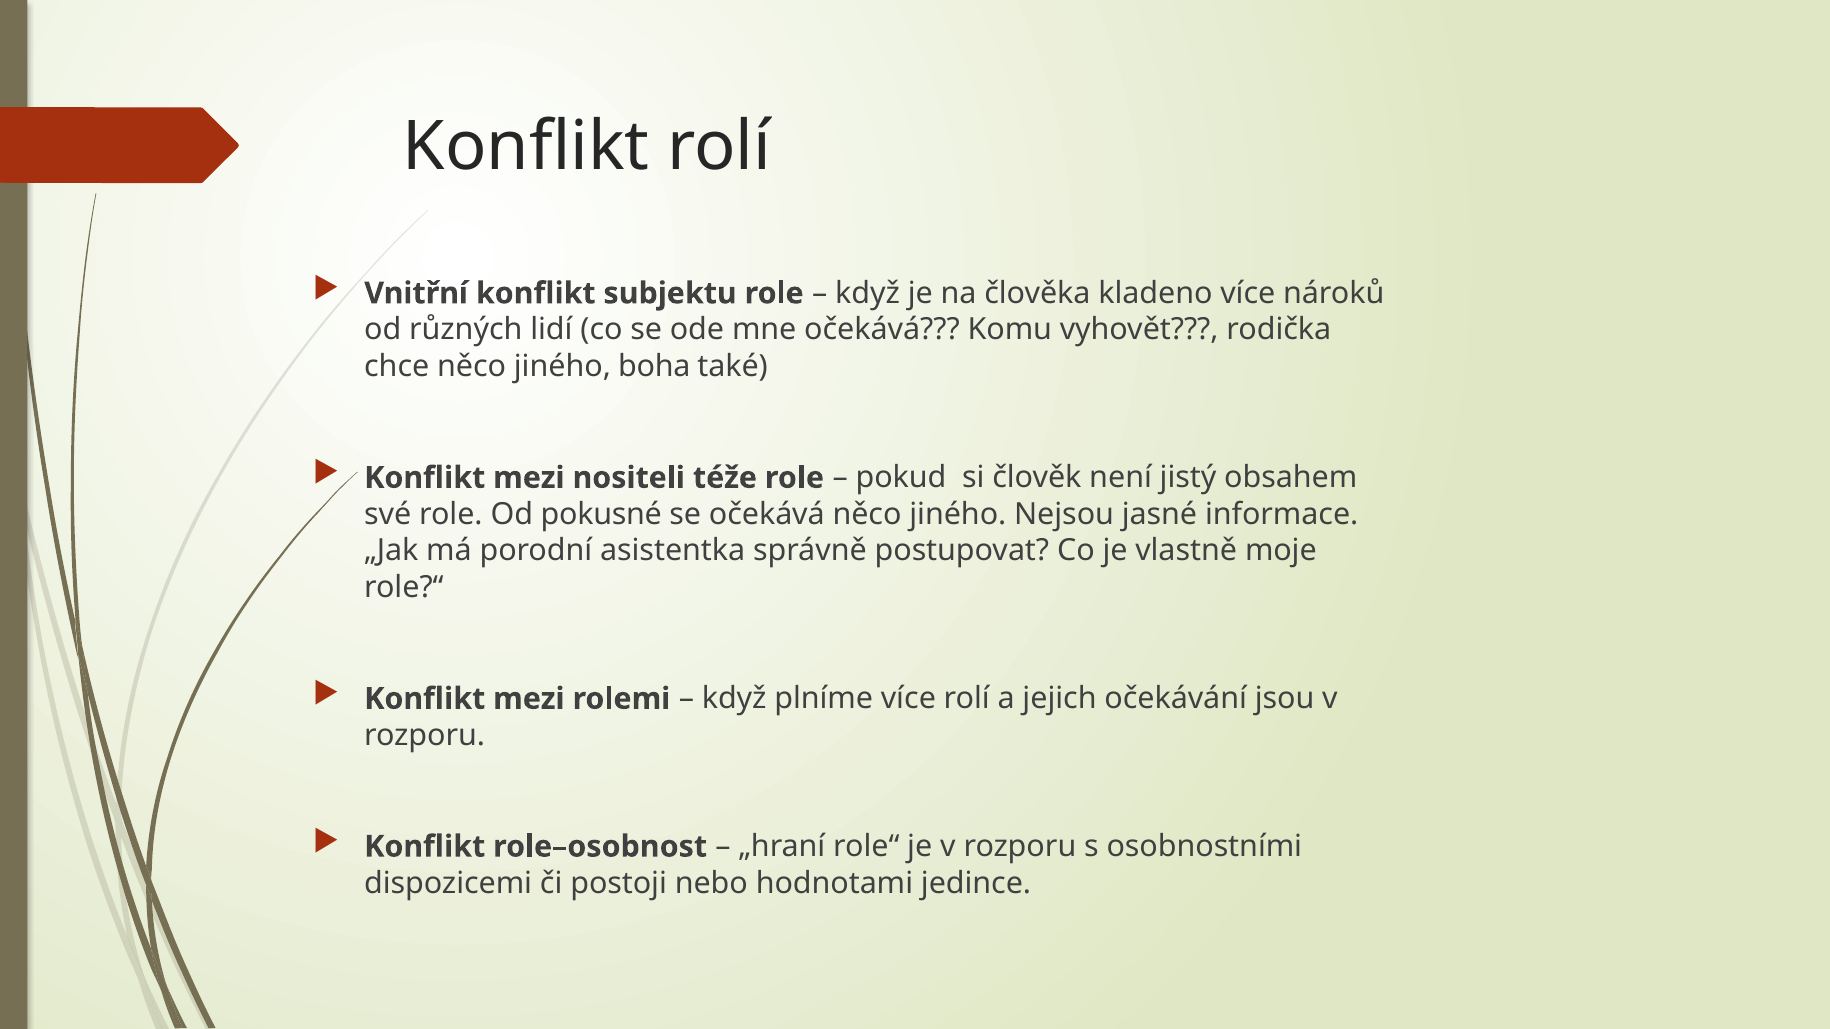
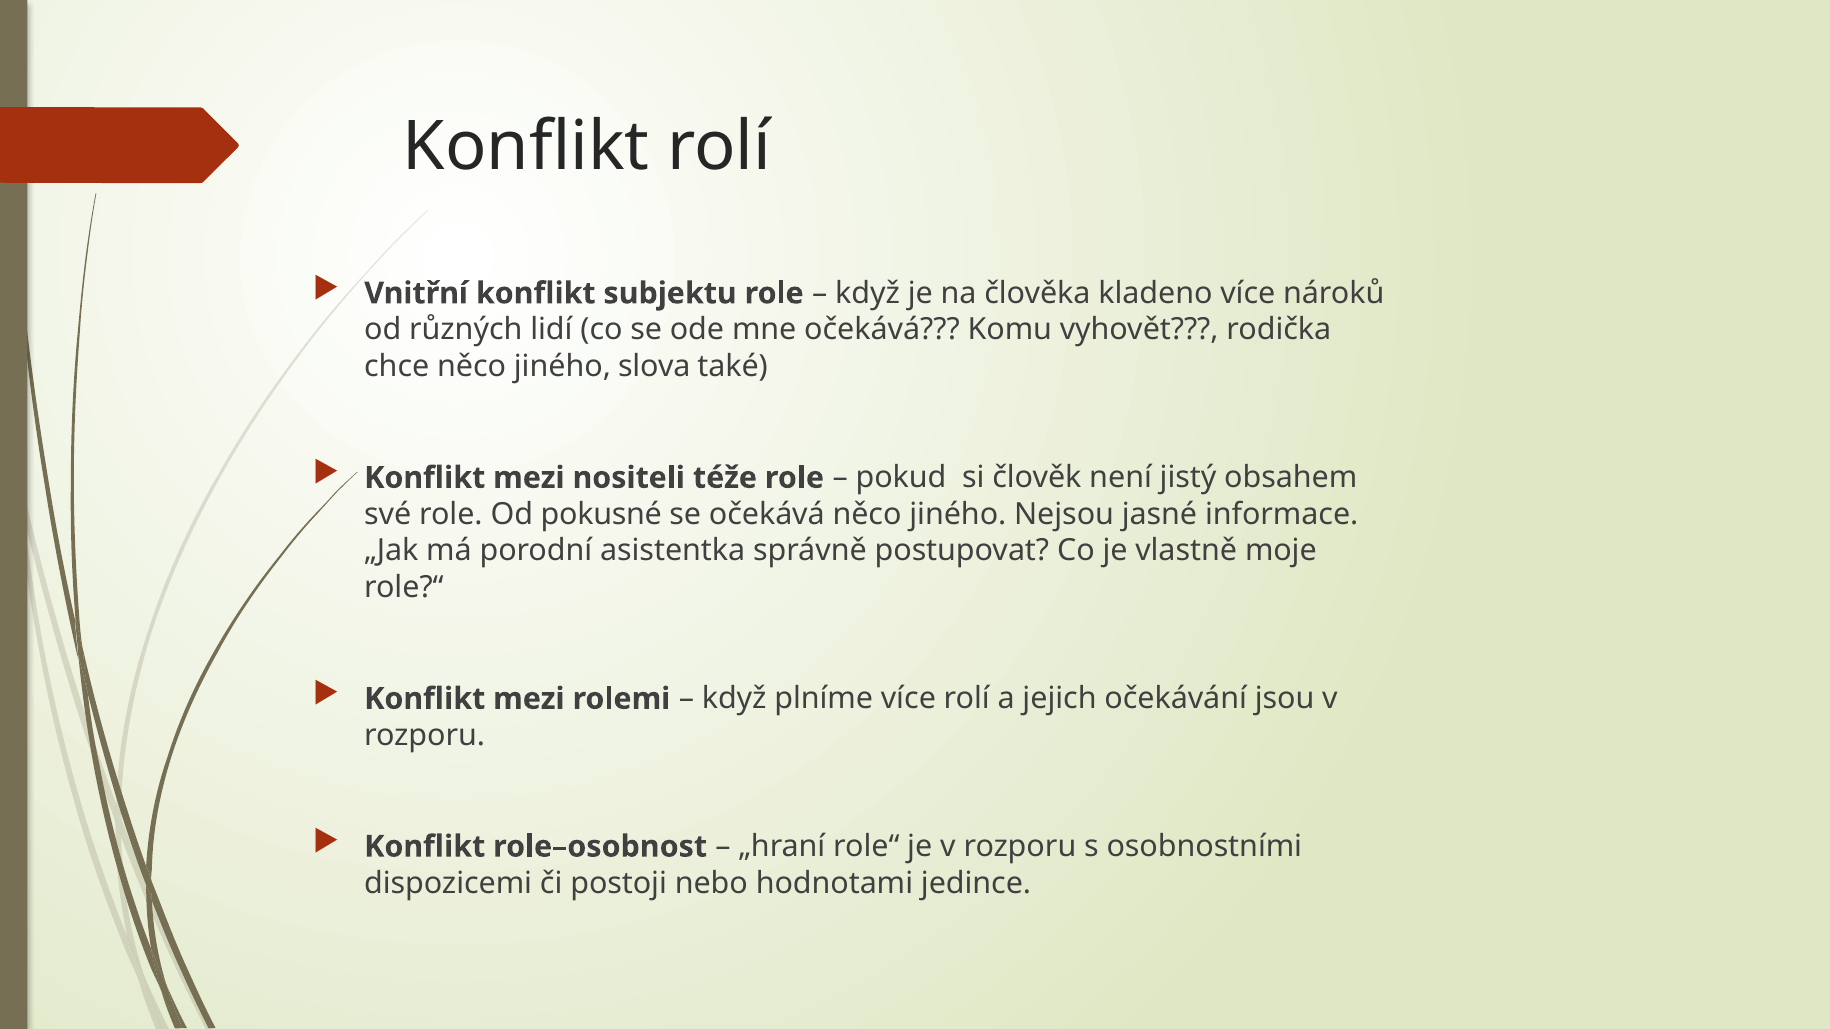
boha: boha -> slova (654, 367)
